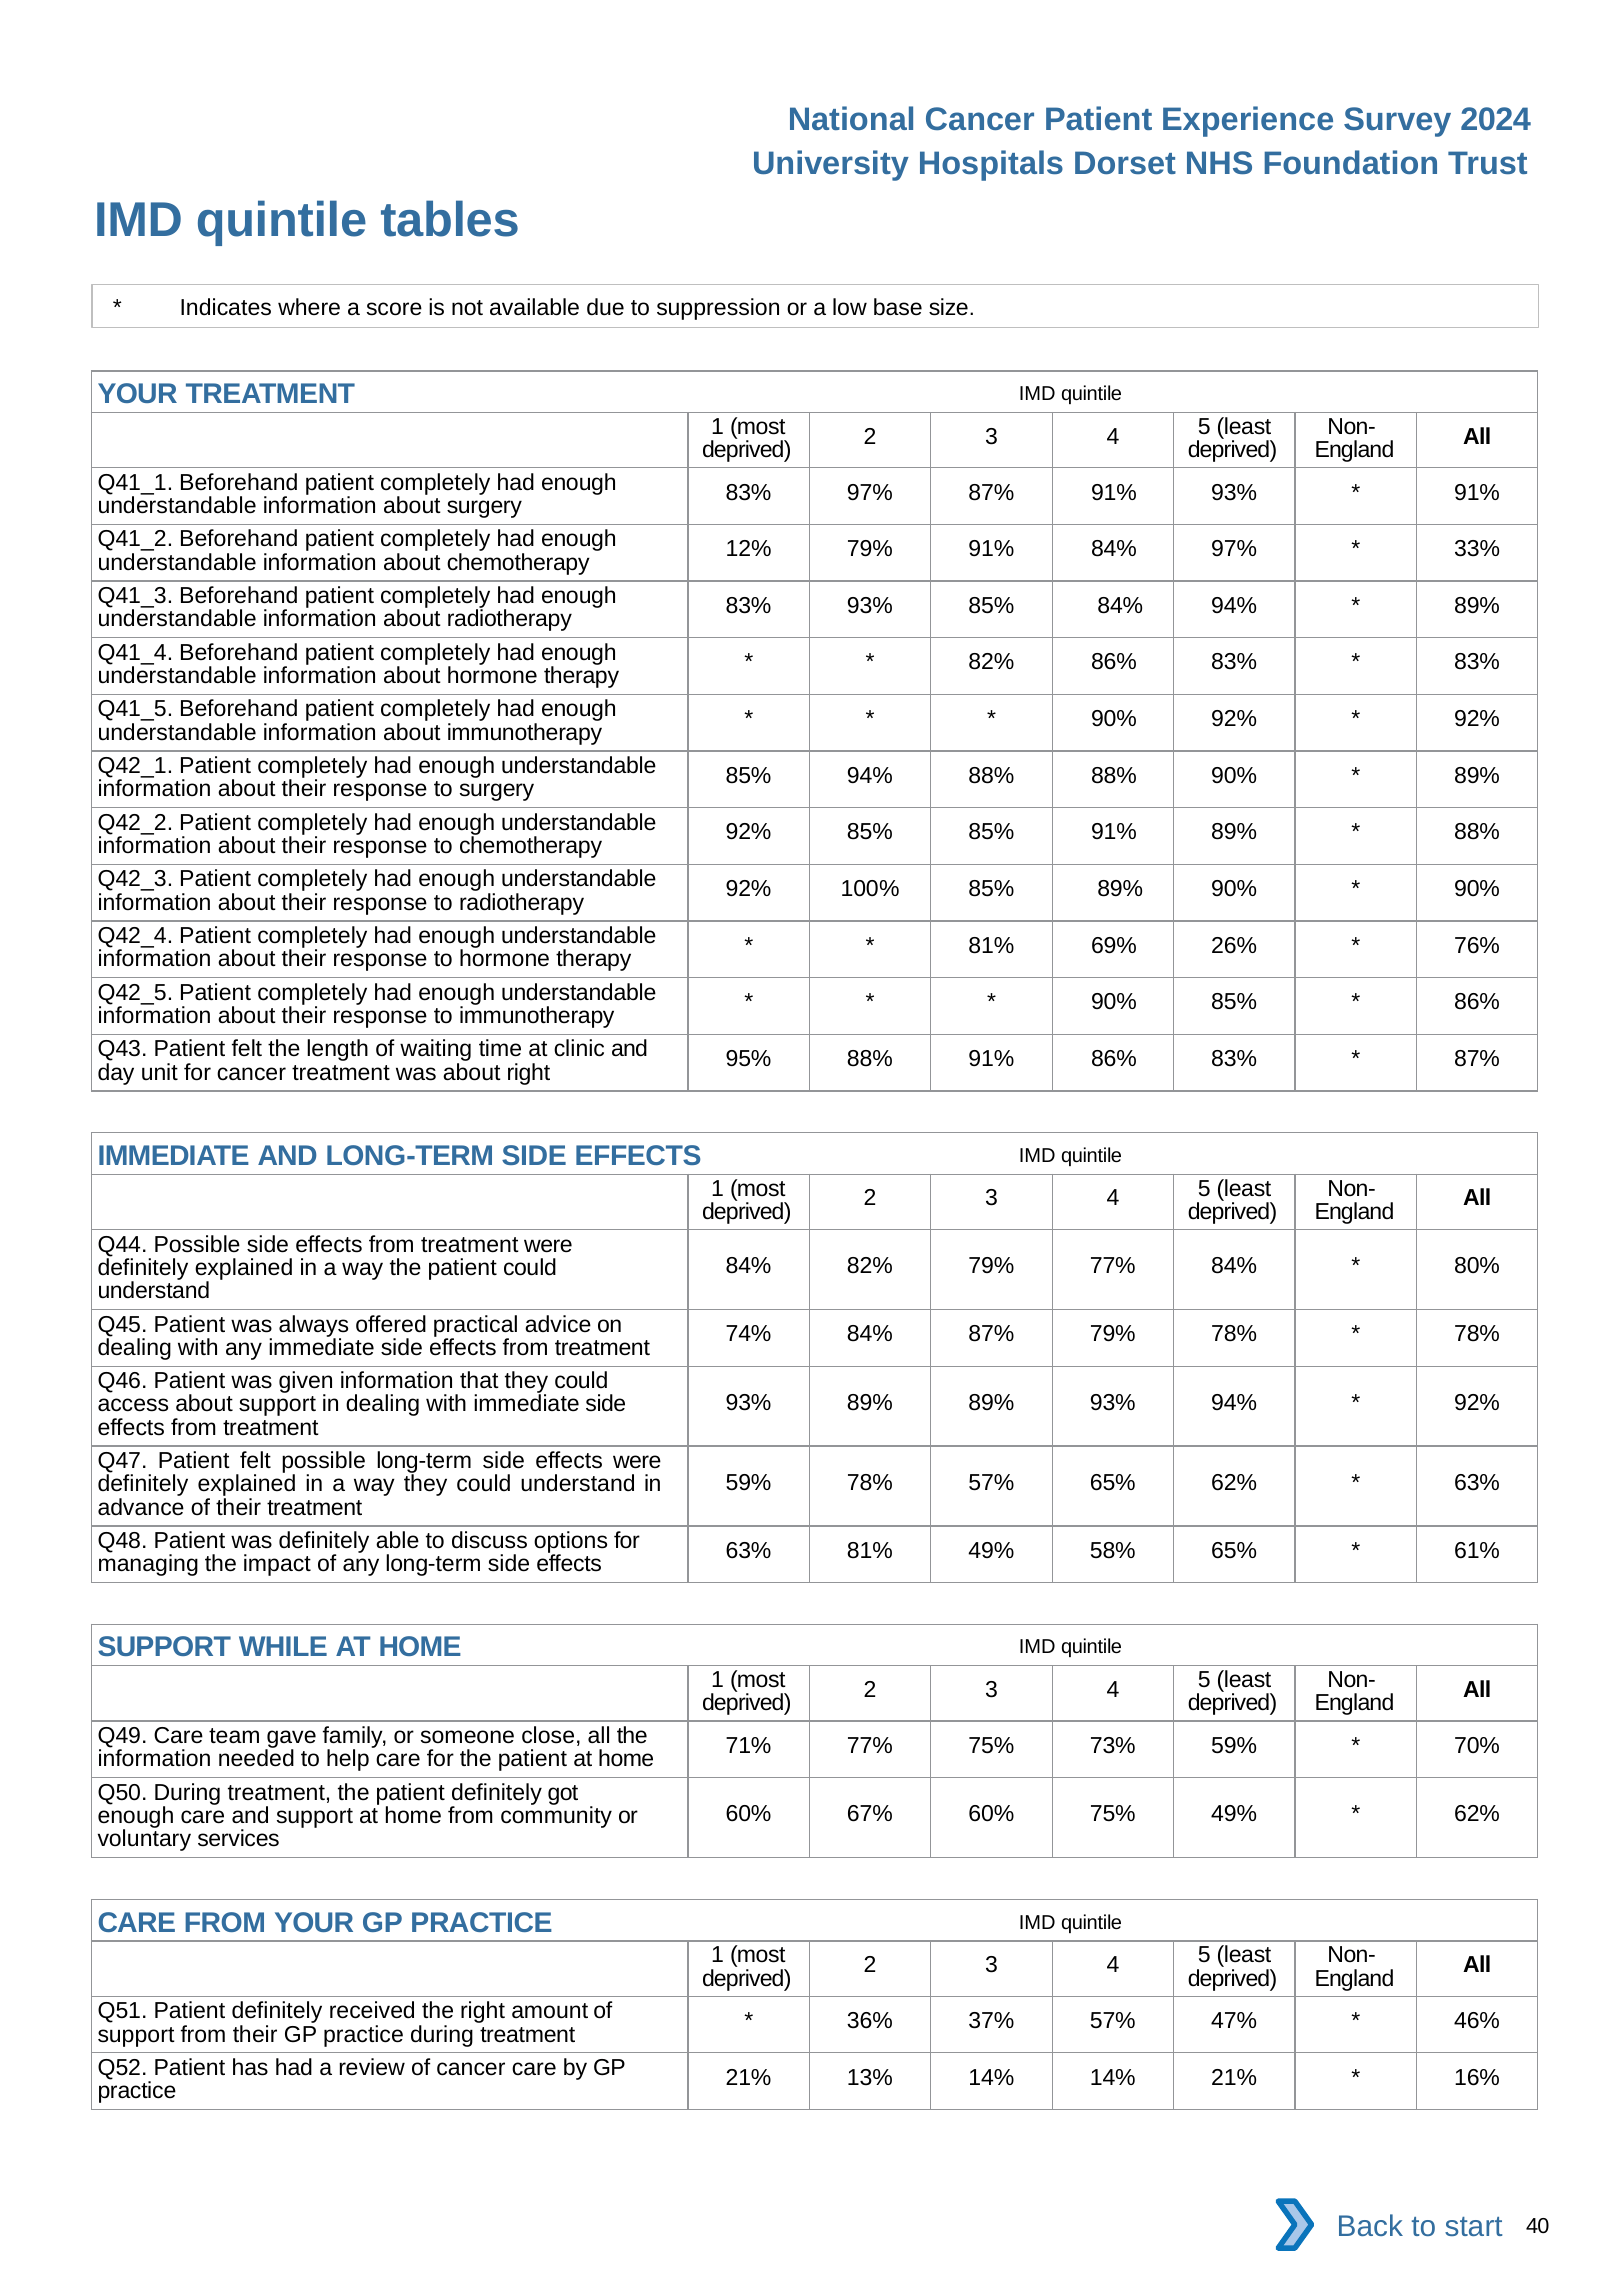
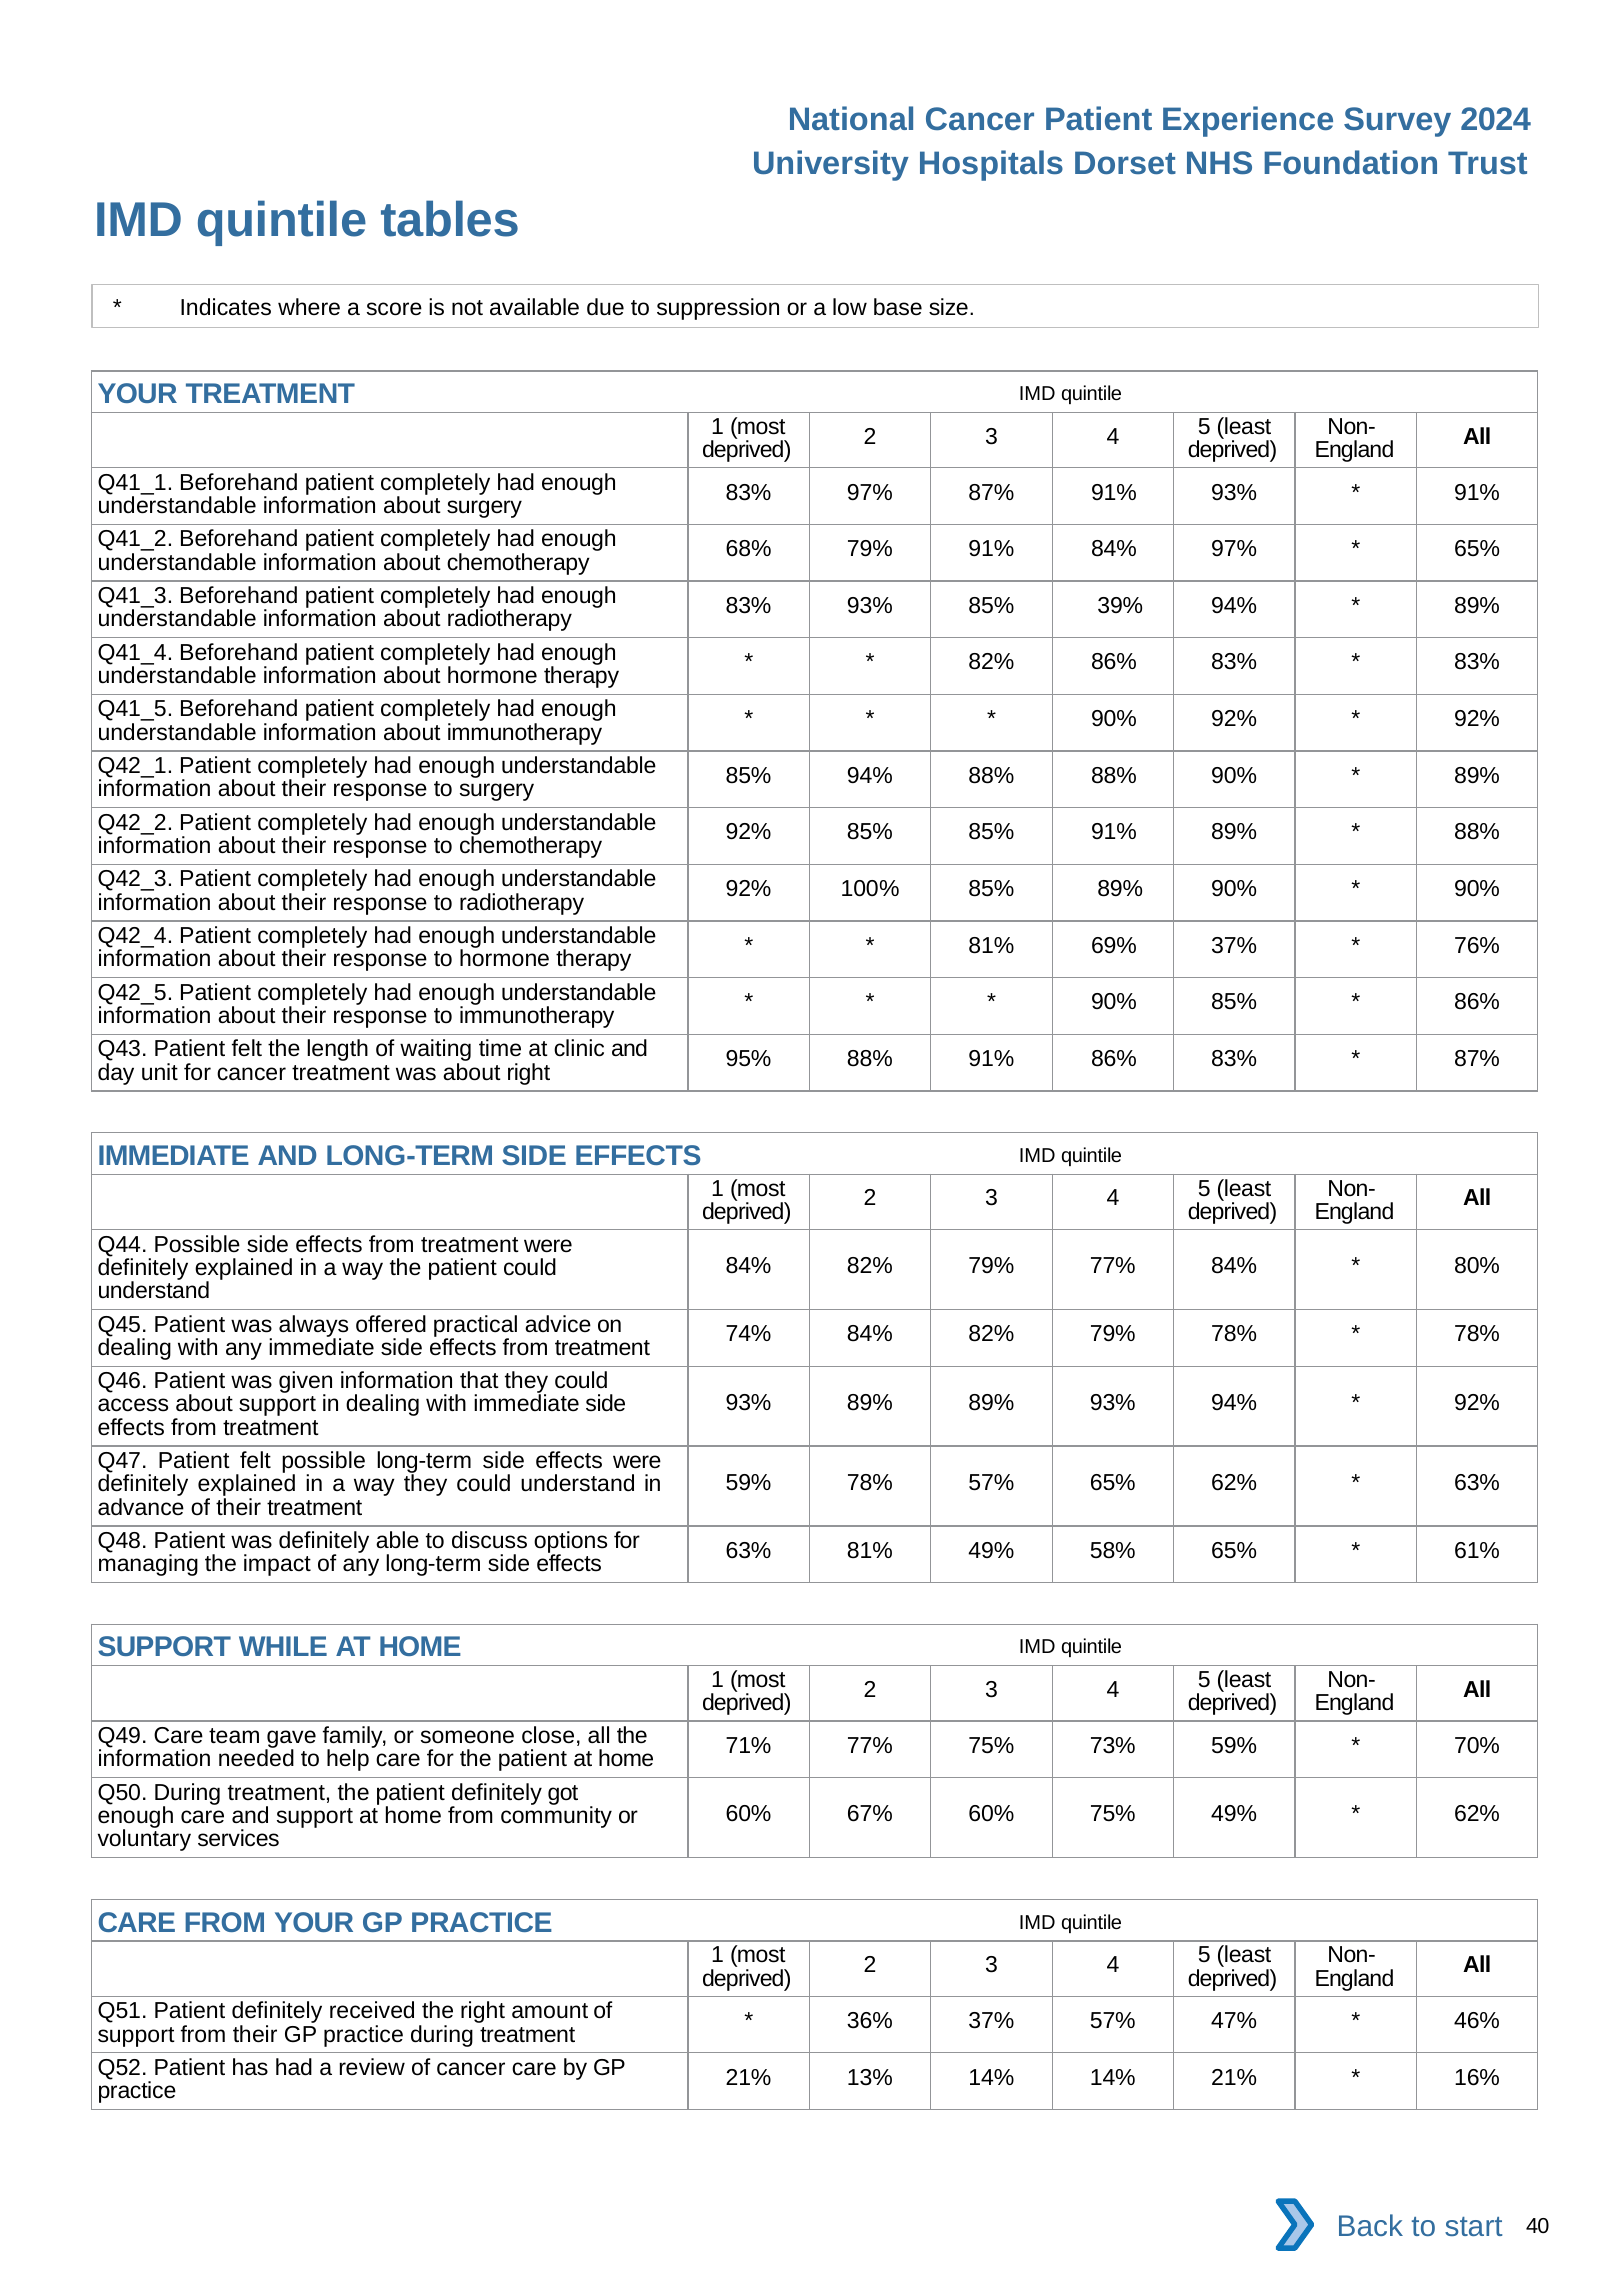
12%: 12% -> 68% (749, 549)
33%: 33% -> 65% (1477, 549)
85% 84%: 84% -> 39% (1120, 606)
69% 26%: 26% -> 37% (1234, 945)
74% 84% 87%: 87% -> 82% (991, 1334)
